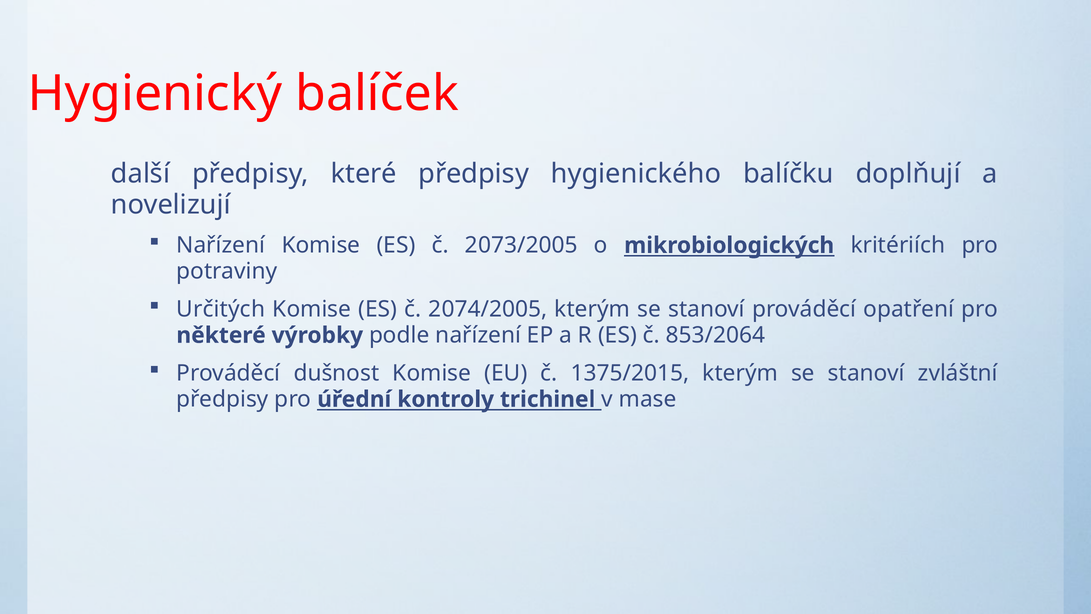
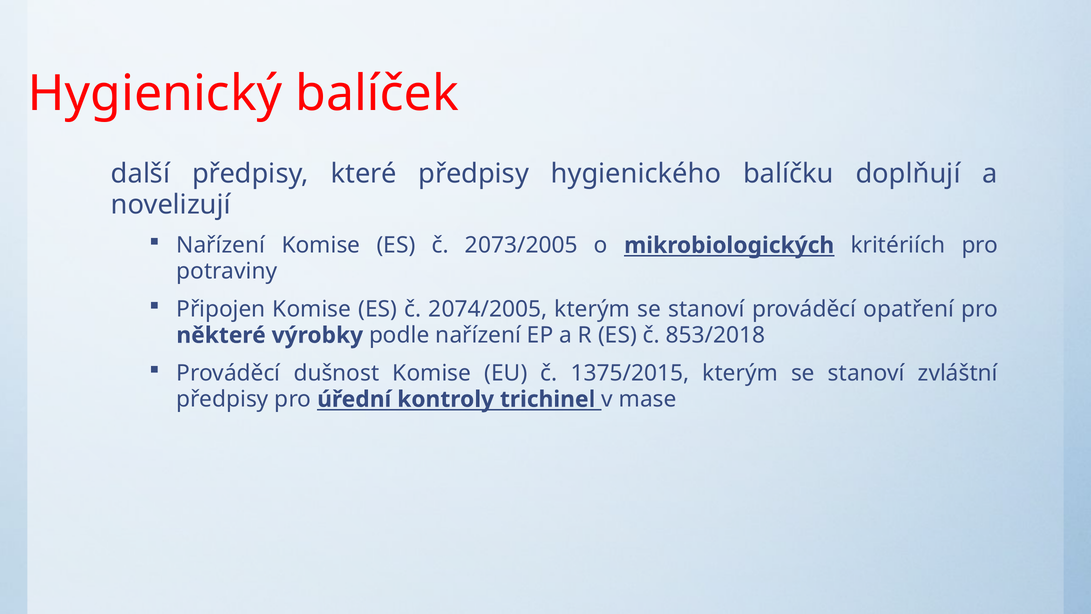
Určitých: Určitých -> Připojen (221, 309)
853/2064: 853/2064 -> 853/2018 (716, 335)
